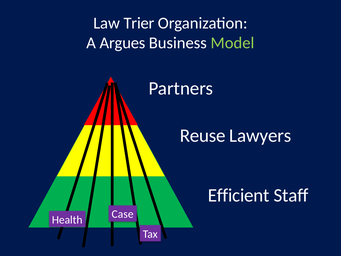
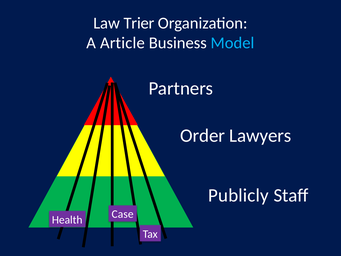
Argues: Argues -> Article (122, 43)
Model colour: light green -> light blue (232, 43)
Reuse: Reuse -> Order (203, 135)
Efficient: Efficient -> Publicly (238, 195)
